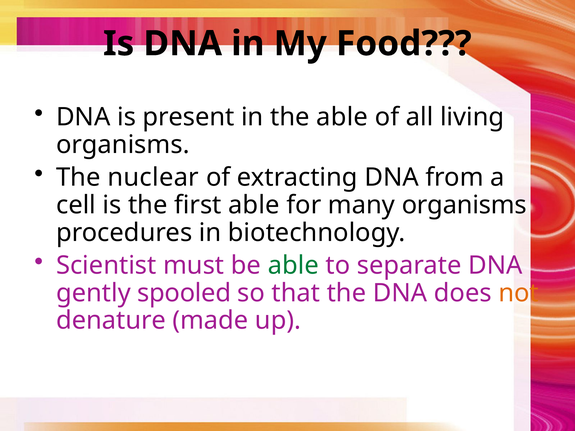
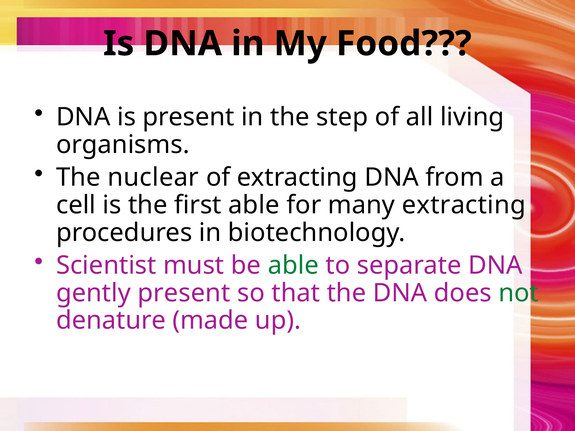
the able: able -> step (342, 117)
many organisms: organisms -> extracting (464, 205)
gently spooled: spooled -> present (184, 293)
not colour: orange -> green (519, 293)
